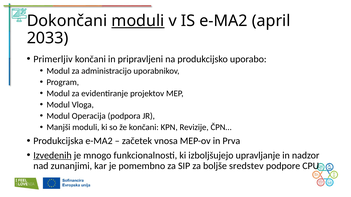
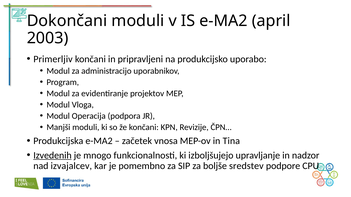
moduli underline: present -> none (138, 21)
2033: 2033 -> 2003 (48, 38)
Prva: Prva -> Tina (231, 141)
zunanjimi: zunanjimi -> izvajalcev (71, 166)
